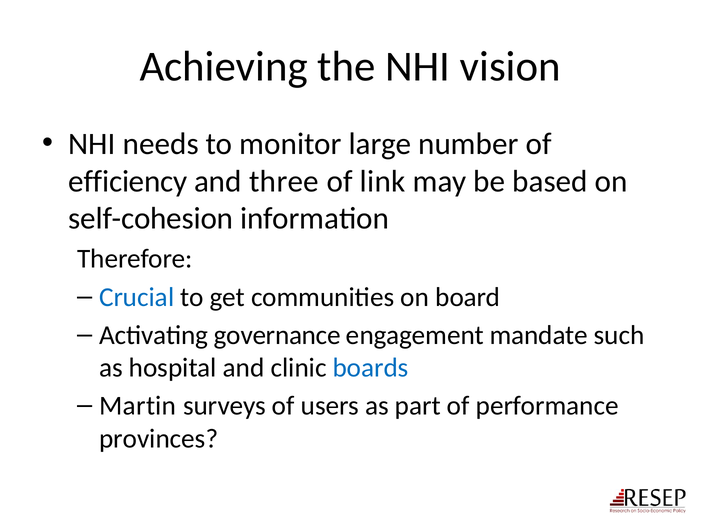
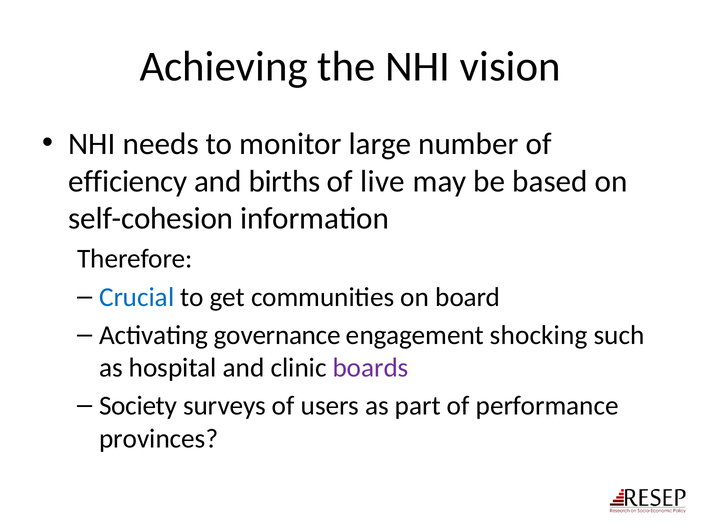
three: three -> births (284, 181)
link: link -> live (383, 181)
mandate: mandate -> shocking (539, 335)
boards colour: blue -> purple (371, 368)
Martin: Martin -> Society (138, 406)
